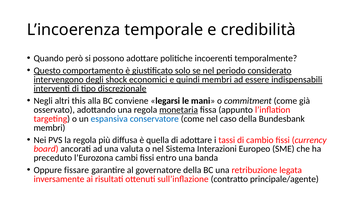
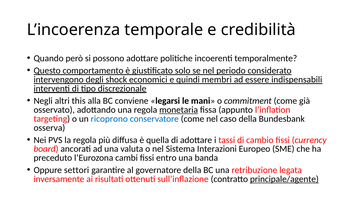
espansiva: espansiva -> ricoprono (109, 119)
membri: membri -> osserva (49, 128)
fissare: fissare -> settori (77, 170)
principale/agente underline: none -> present (284, 179)
